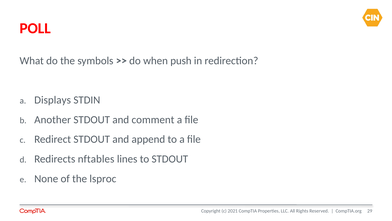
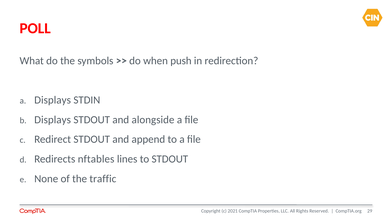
Another: Another -> Displays (53, 119)
comment: comment -> alongside (153, 119)
lsproc: lsproc -> traffic (103, 178)
